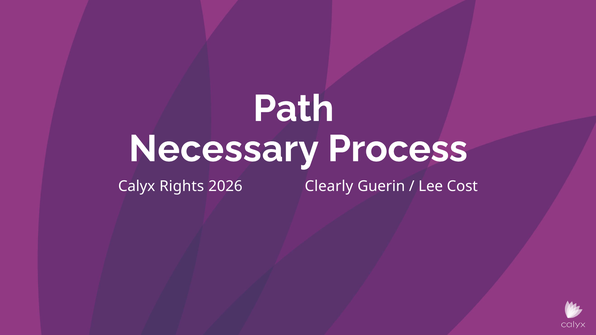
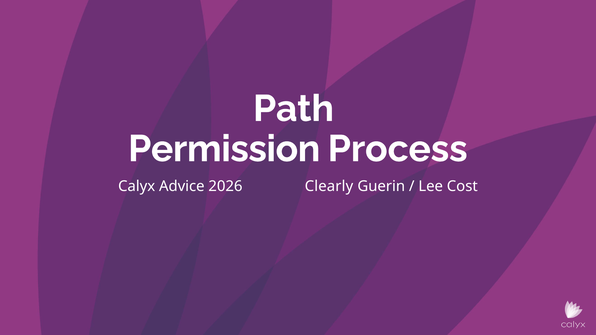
Necessary: Necessary -> Permission (224, 149)
Rights: Rights -> Advice (182, 186)
